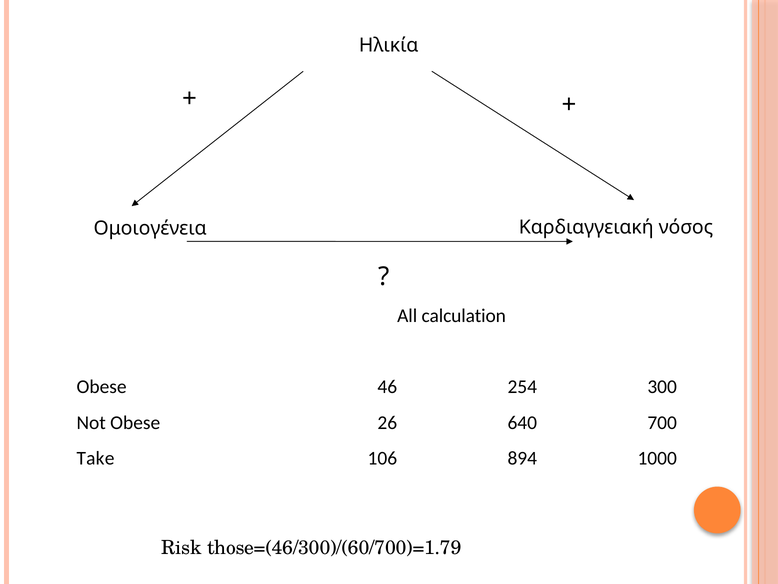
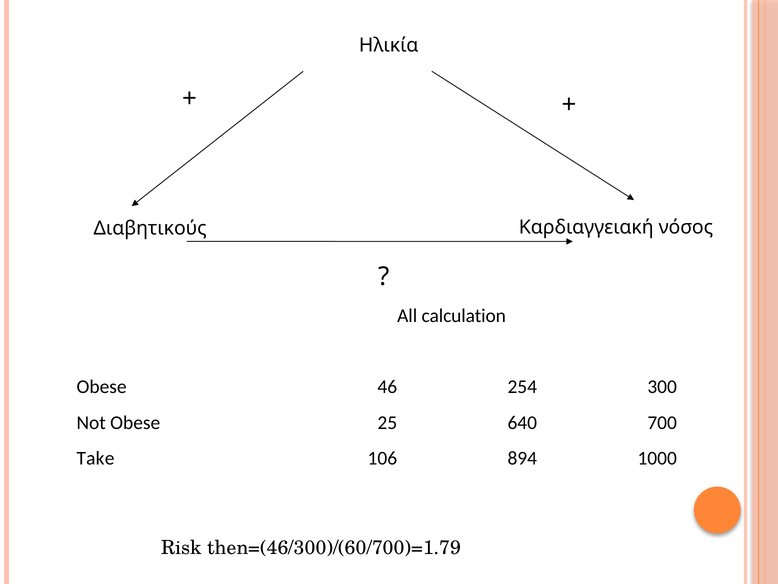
Ομοιογένεια: Ομοιογένεια -> Διαβητικούς (150, 228)
26: 26 -> 25 (387, 422)
those=(46/300)/(60/700)=1.79: those=(46/300)/(60/700)=1.79 -> then=(46/300)/(60/700)=1.79 (334, 548)
